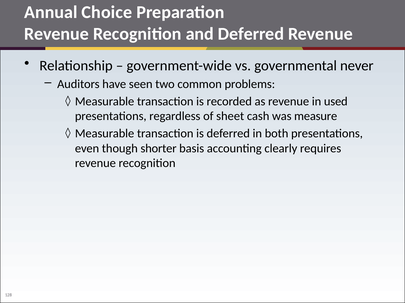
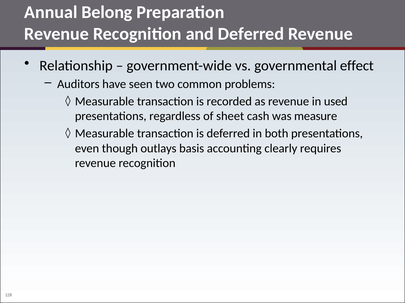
Choice: Choice -> Belong (107, 12)
never: never -> effect (357, 66)
shorter: shorter -> outlays (159, 149)
